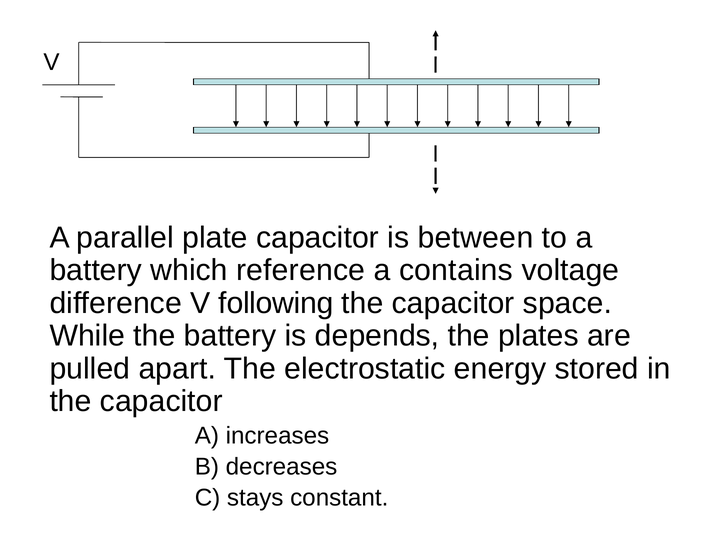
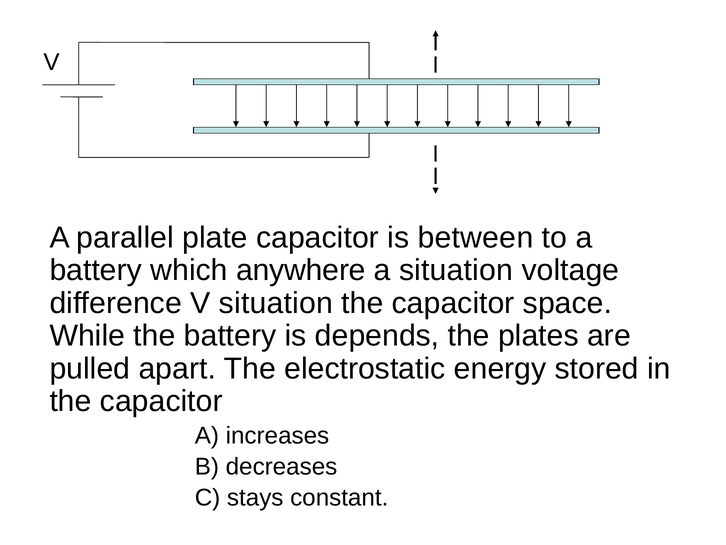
reference: reference -> anywhere (301, 270)
a contains: contains -> situation (456, 270)
V following: following -> situation (276, 303)
